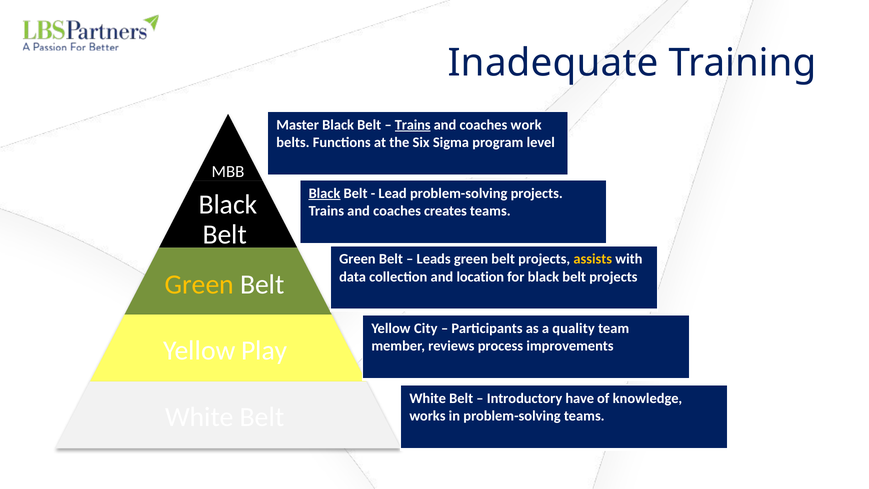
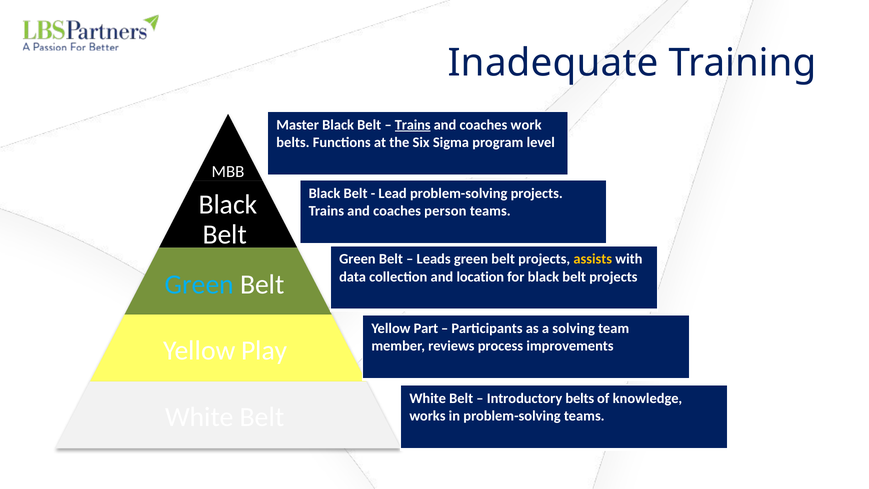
Black underline: present -> none (324, 193)
creates: creates -> person (445, 211)
Green colour: yellow -> light blue (199, 285)
City: City -> Part (426, 328)
quality: quality -> solving (574, 328)
Introductory have: have -> belts (580, 398)
